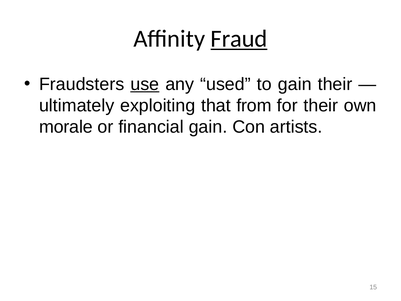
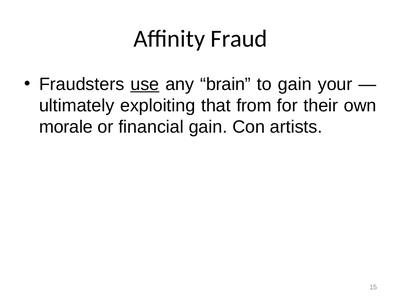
Fraud underline: present -> none (239, 39)
used: used -> brain (226, 84)
gain their: their -> your (335, 84)
